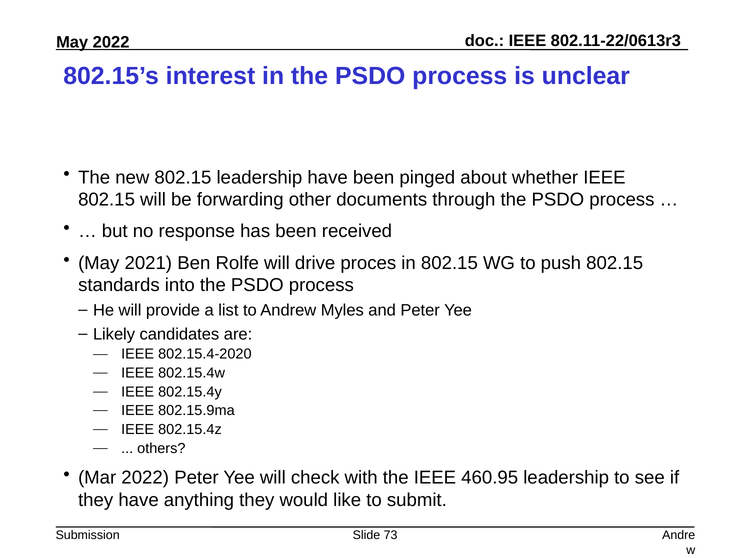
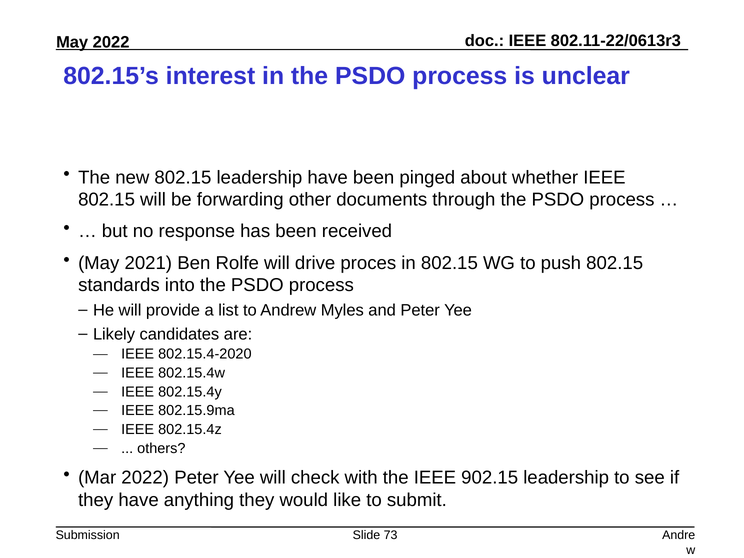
460.95: 460.95 -> 902.15 (490, 478)
